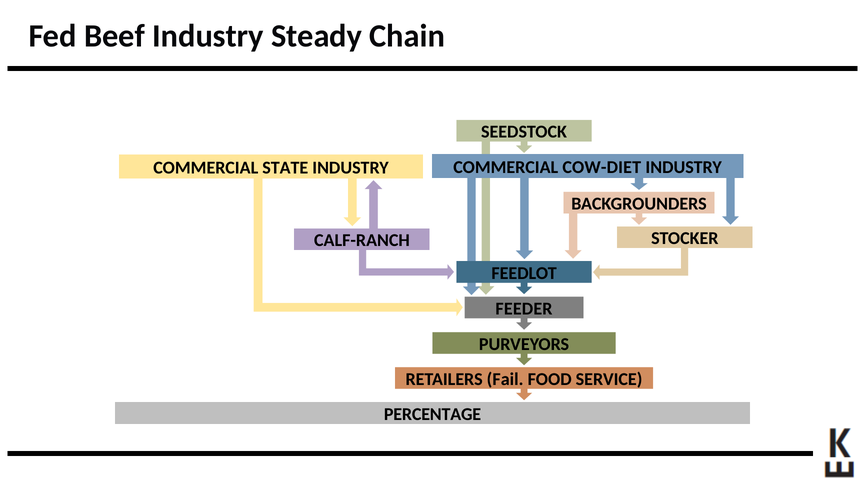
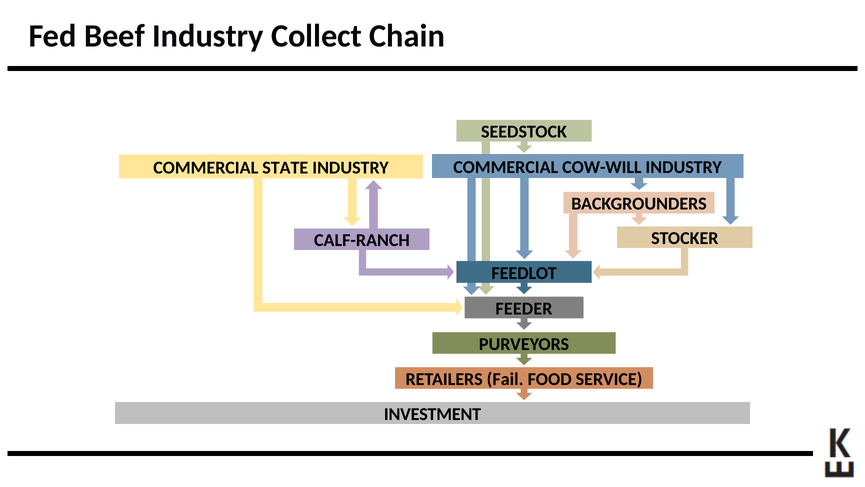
Steady: Steady -> Collect (317, 36)
COW-DIET: COW-DIET -> COW-WILL (602, 167)
PERCENTAGE: PERCENTAGE -> INVESTMENT (433, 414)
